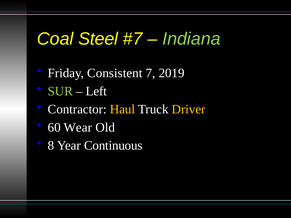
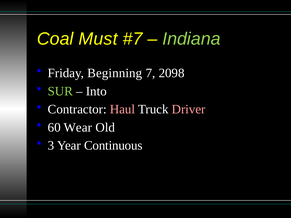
Steel: Steel -> Must (98, 39)
Consistent: Consistent -> Beginning (115, 73)
2019: 2019 -> 2098 (172, 73)
Left: Left -> Into (96, 91)
Haul colour: yellow -> pink (122, 109)
Driver colour: yellow -> pink (189, 109)
8: 8 -> 3 (51, 146)
